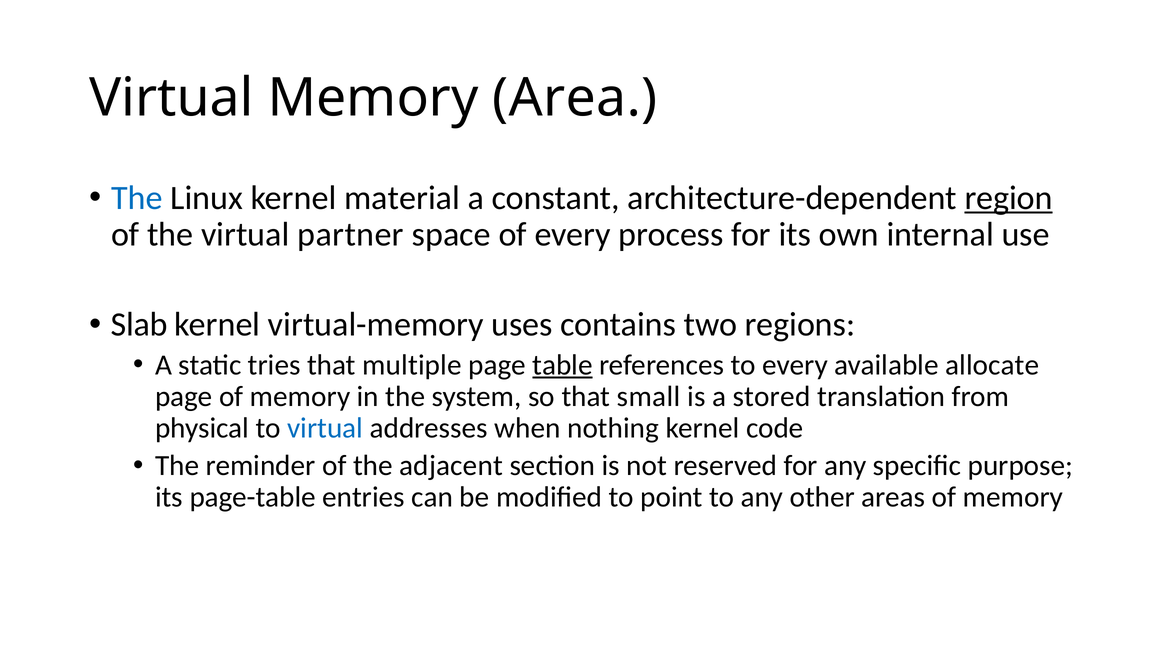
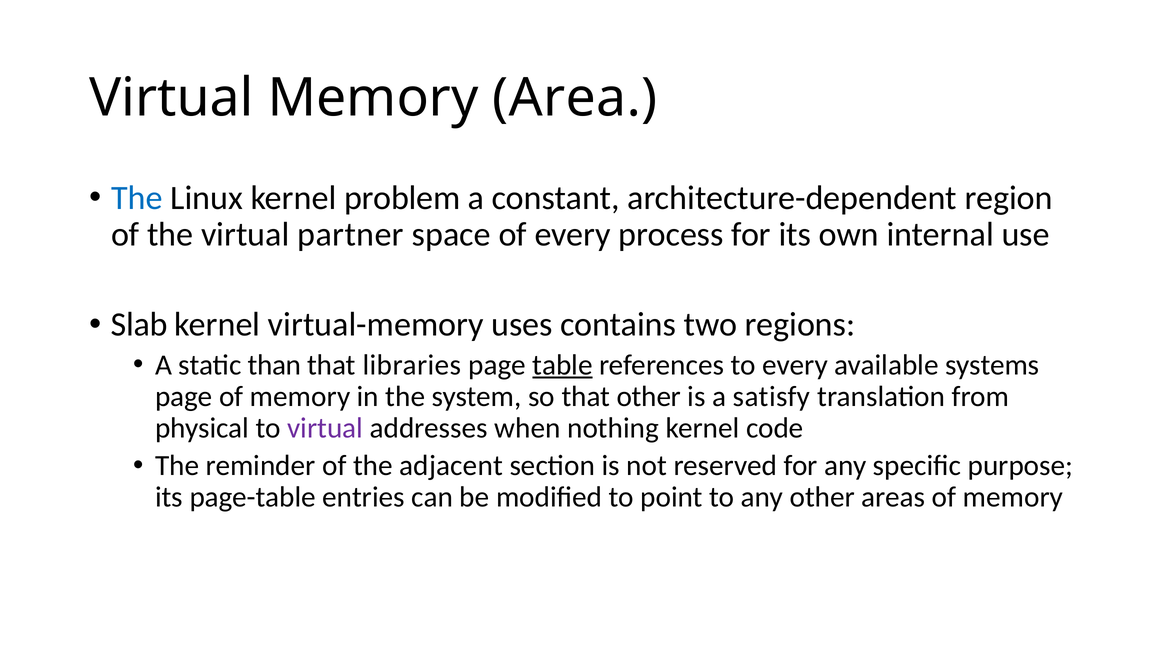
material: material -> problem (402, 198)
region underline: present -> none (1009, 198)
tries: tries -> than (274, 365)
multiple: multiple -> libraries (412, 365)
allocate: allocate -> systems (992, 365)
that small: small -> other (649, 397)
stored: stored -> satisfy (772, 397)
virtual colour: blue -> purple (325, 428)
